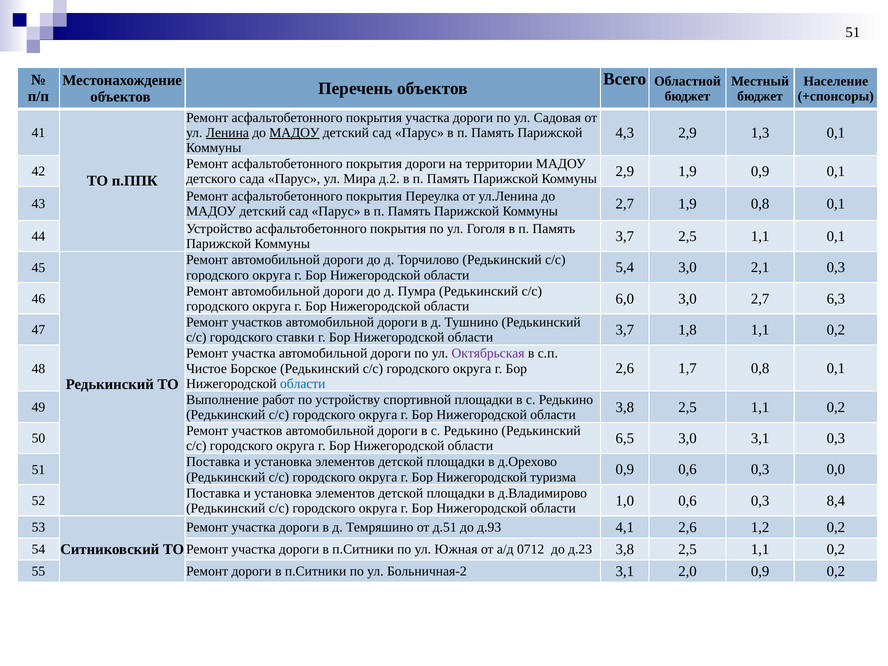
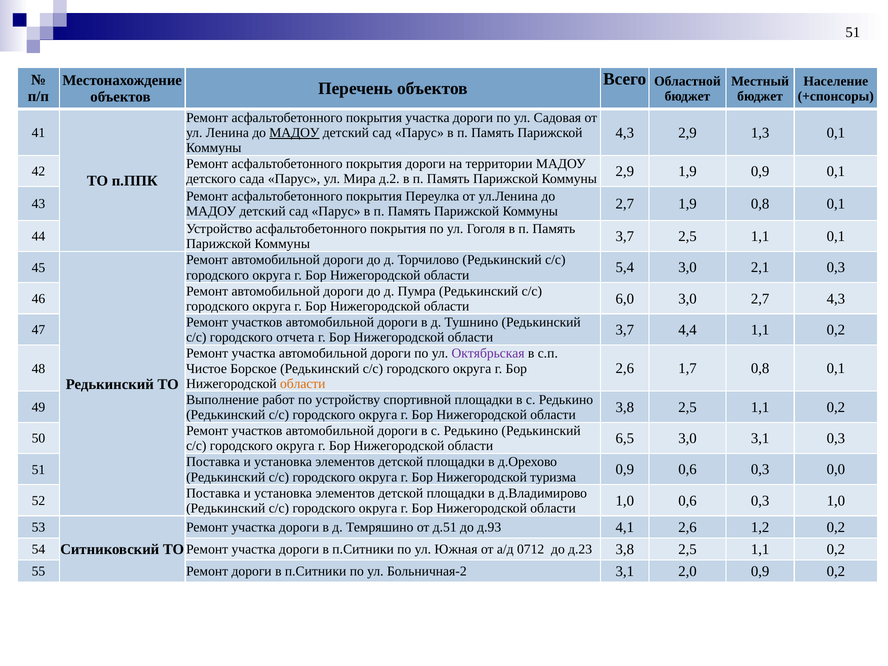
Ленина underline: present -> none (227, 133)
2,7 6,3: 6,3 -> 4,3 (836, 299)
1,8: 1,8 -> 4,4 (688, 330)
ставки: ставки -> отчета (295, 337)
области colour: blue -> orange (303, 384)
0,3 8,4: 8,4 -> 1,0 (836, 501)
